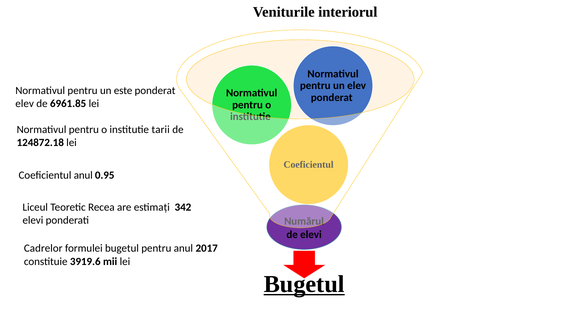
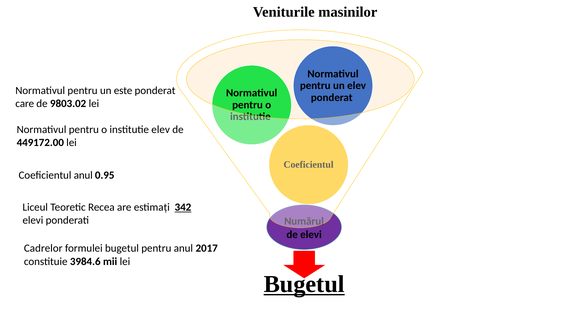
interiorul: interiorul -> masinilor (348, 12)
elev: elev -> care (25, 104)
6961.85: 6961.85 -> 9803.02 (68, 104)
institutie tarii: tarii -> elev (161, 130)
124872.18: 124872.18 -> 449172.00 (40, 143)
342 underline: none -> present (183, 207)
3919.6: 3919.6 -> 3984.6 (85, 261)
